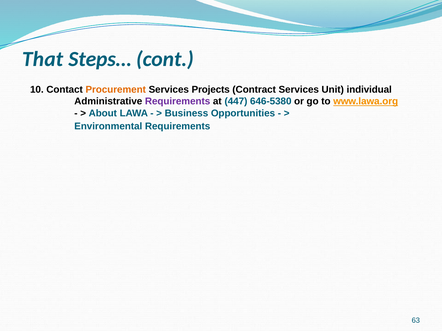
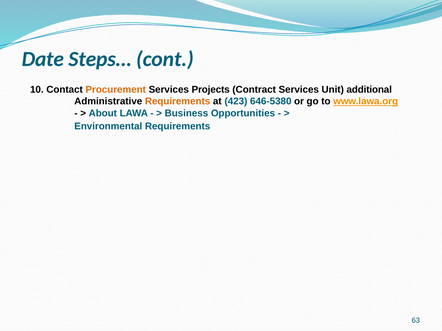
That: That -> Date (43, 59)
individual: individual -> additional (369, 90)
Requirements colour: purple -> orange (178, 102)
447: 447 -> 423 (236, 102)
